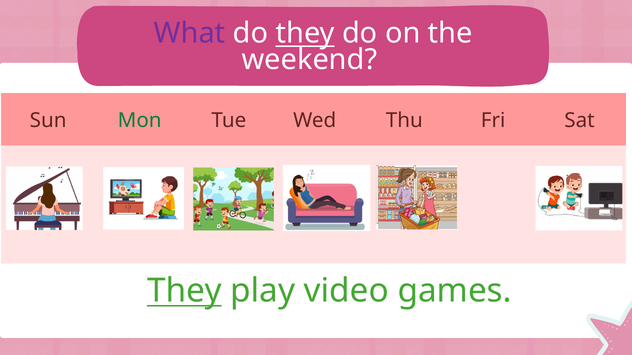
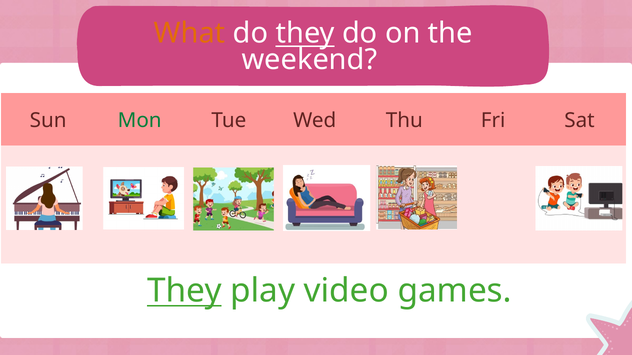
What colour: purple -> orange (190, 33)
